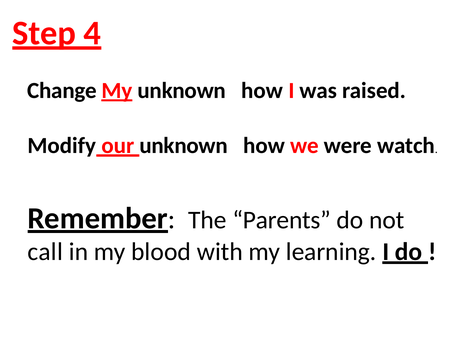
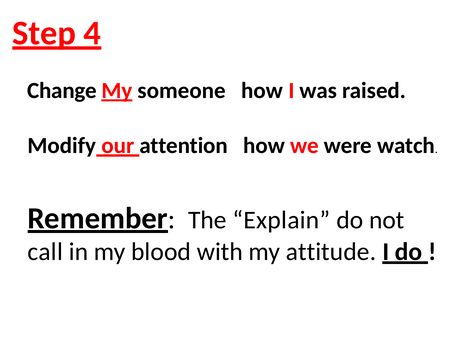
unknown: unknown -> someone (182, 90)
unknown: unknown -> attention (184, 146)
Parents: Parents -> Explain (281, 220)
learning: learning -> attitude (331, 252)
